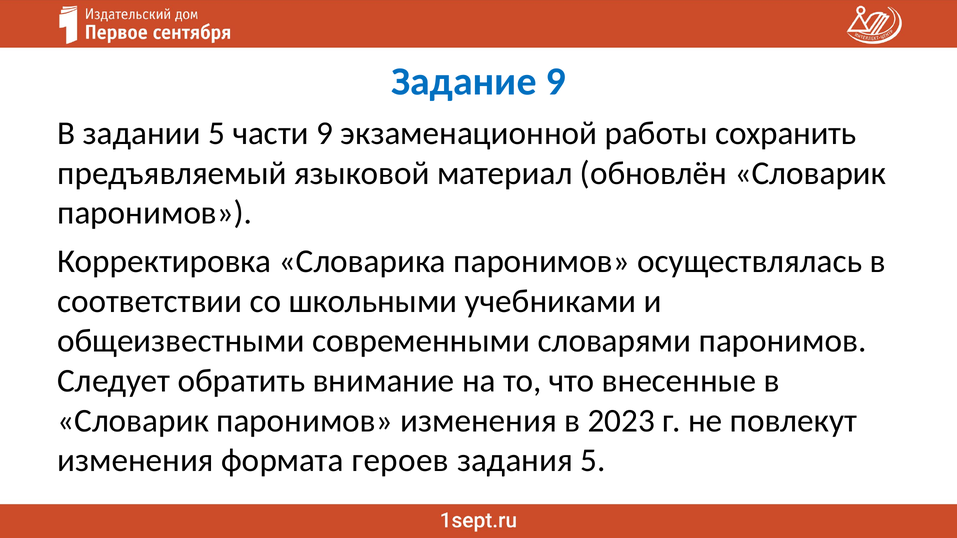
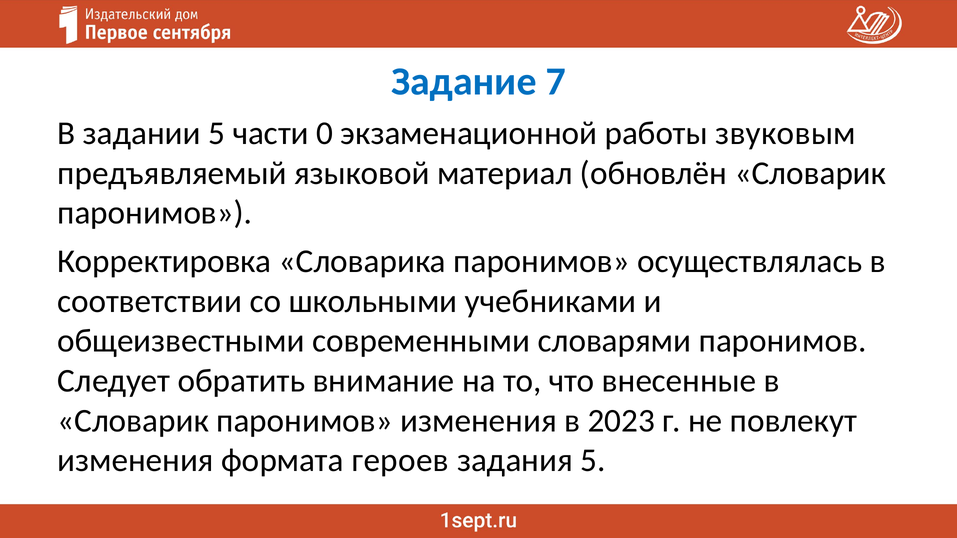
Задание 9: 9 -> 7 (556, 81)
части 9: 9 -> 0 (325, 133)
сохранить: сохранить -> звуковым (786, 133)
